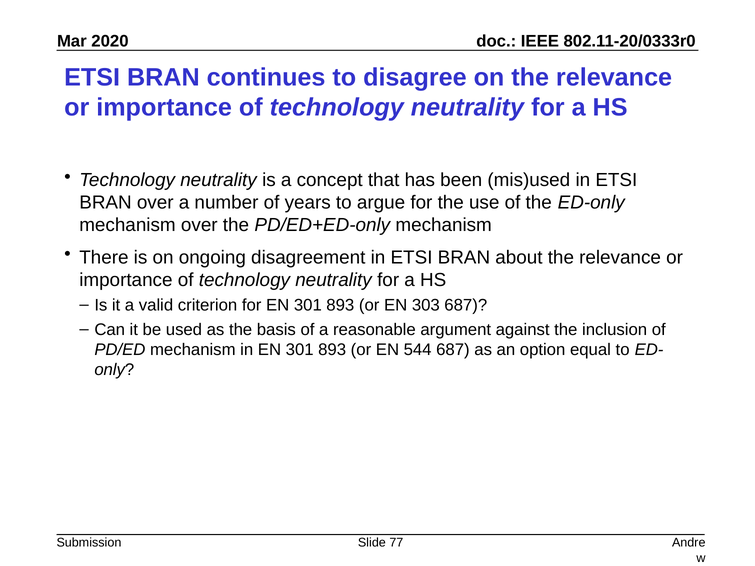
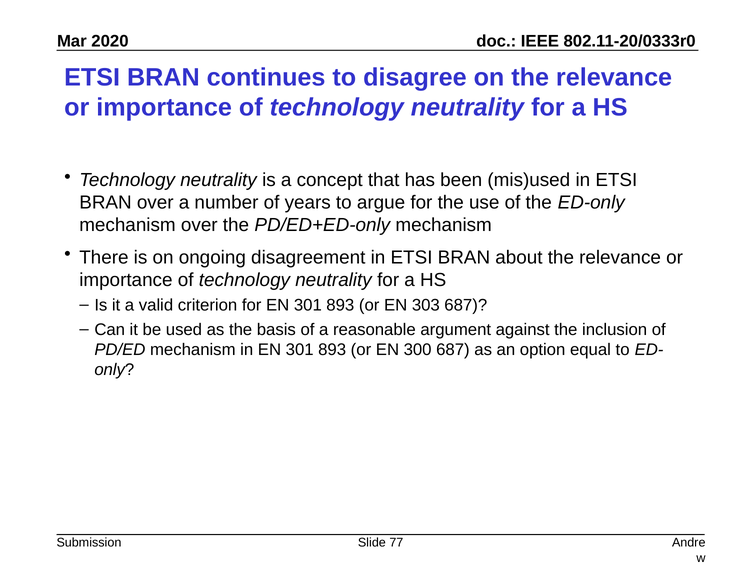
544: 544 -> 300 (418, 350)
